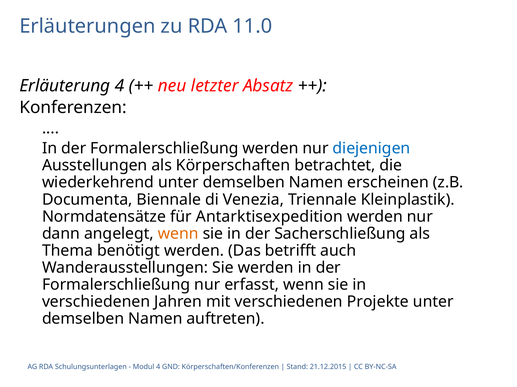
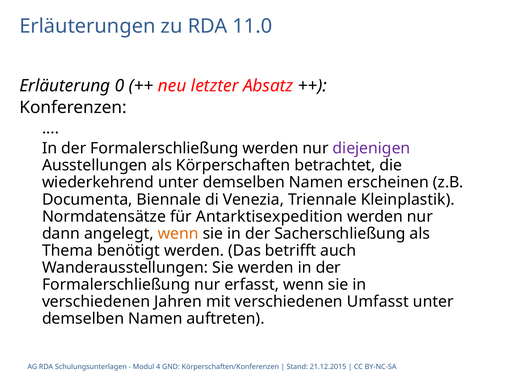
Erläuterung 4: 4 -> 0 (120, 86)
diejenigen colour: blue -> purple (371, 149)
Projekte: Projekte -> Umfasst (378, 302)
